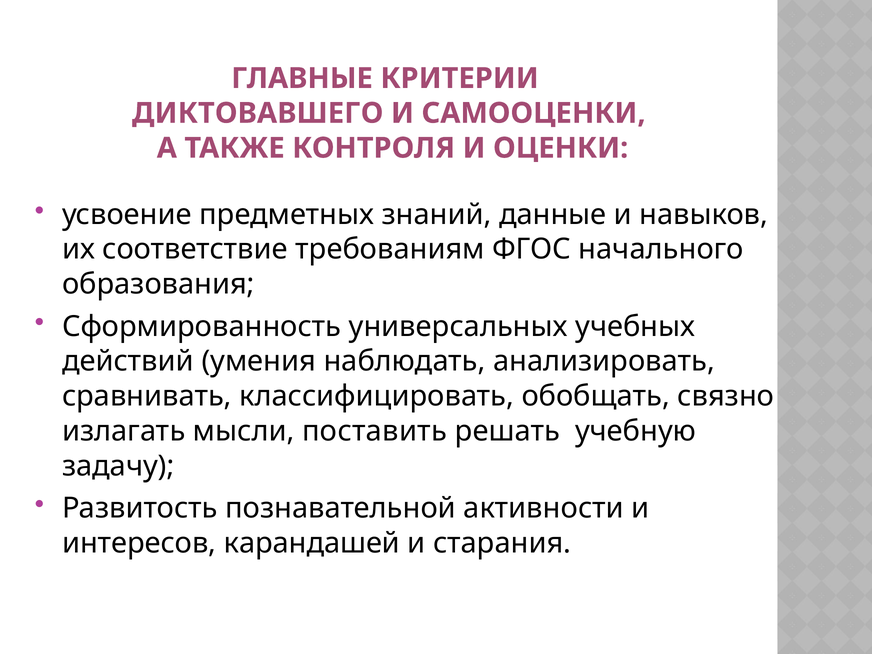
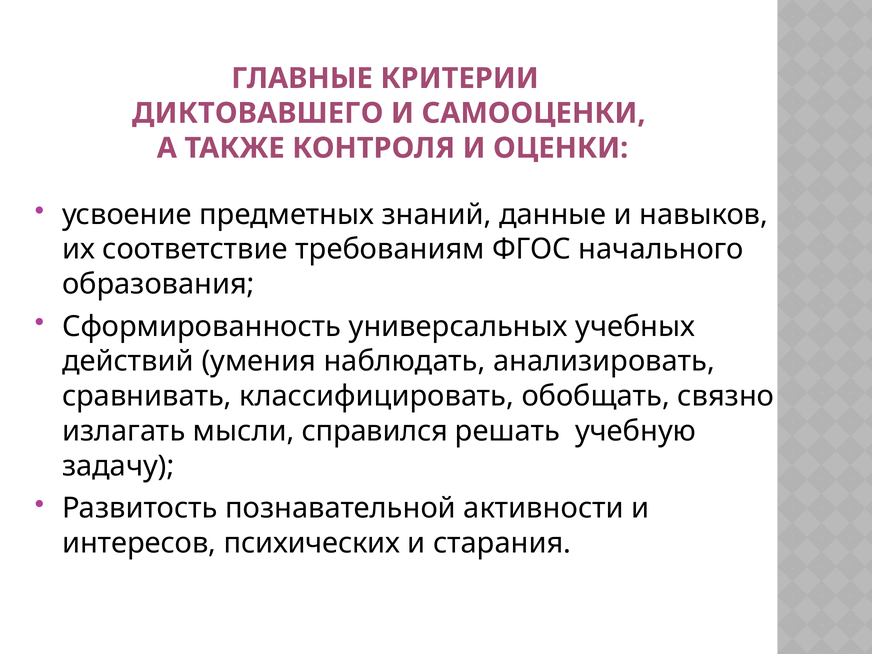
поставить: поставить -> справился (375, 431)
карандашей: карандашей -> психических (312, 543)
